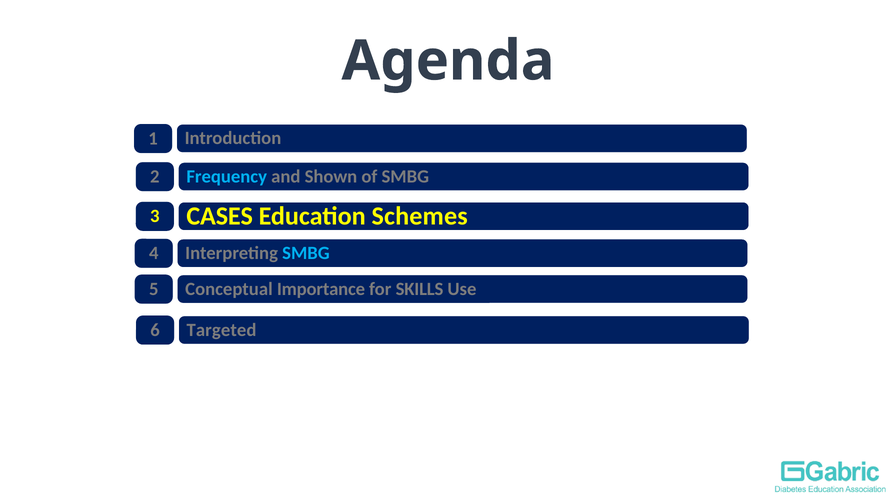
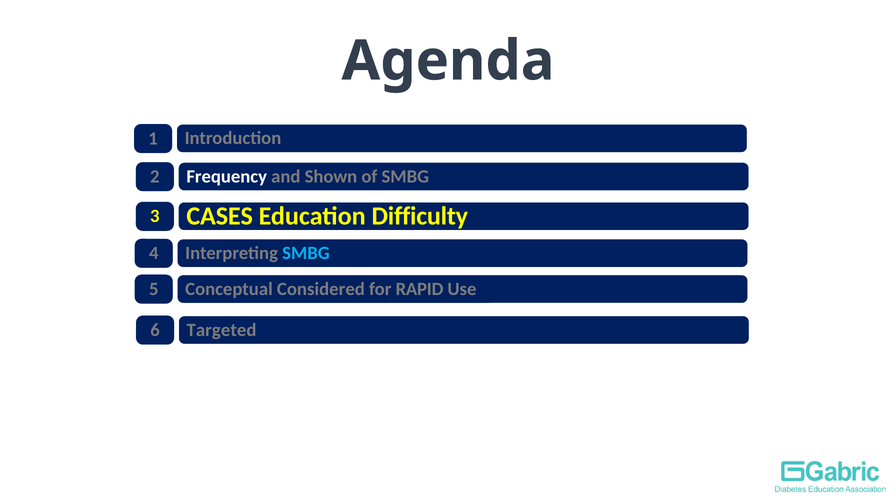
Frequency colour: light blue -> white (227, 176)
Schemes: Schemes -> Difficulty (420, 216)
Importance: Importance -> Considered (321, 289)
SKILLS: SKILLS -> RAPID (420, 289)
